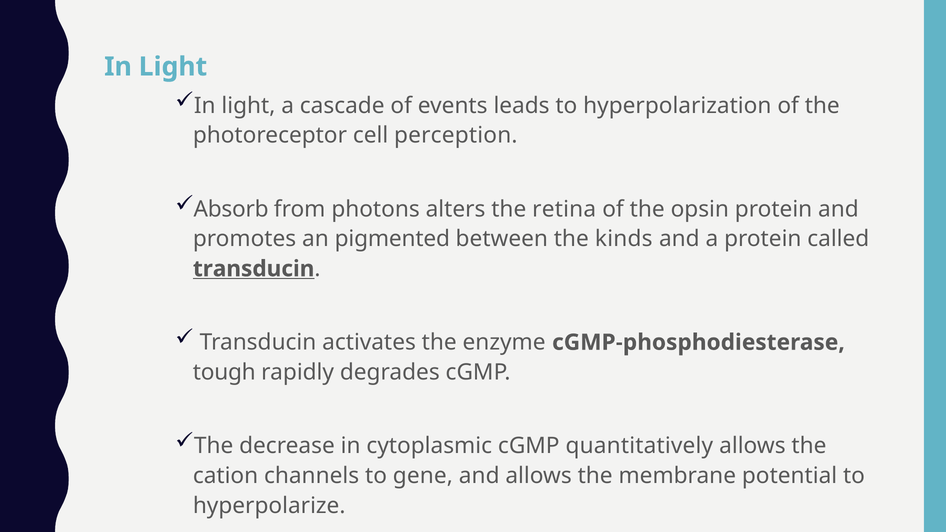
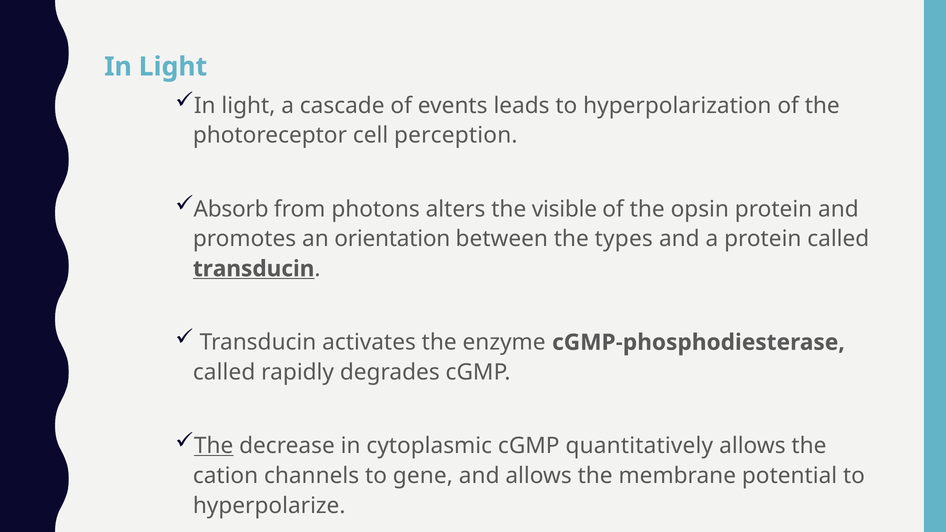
retina: retina -> visible (564, 209)
pigmented: pigmented -> orientation (392, 239)
kinds: kinds -> types (624, 239)
tough: tough -> called (224, 372)
The underline: none -> present (214, 446)
